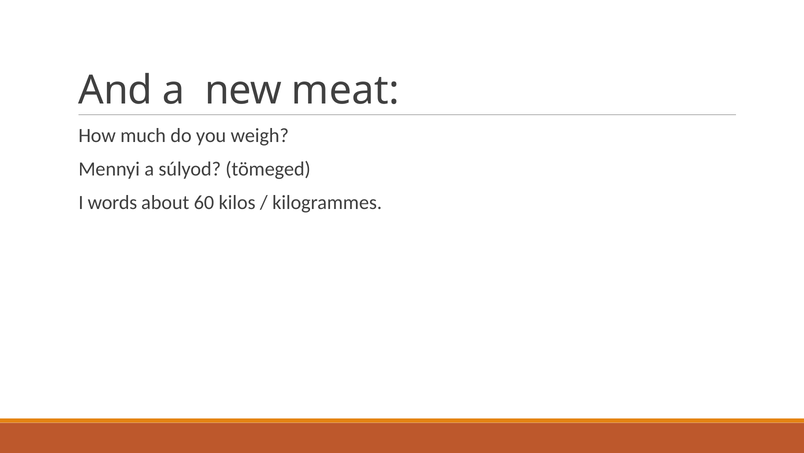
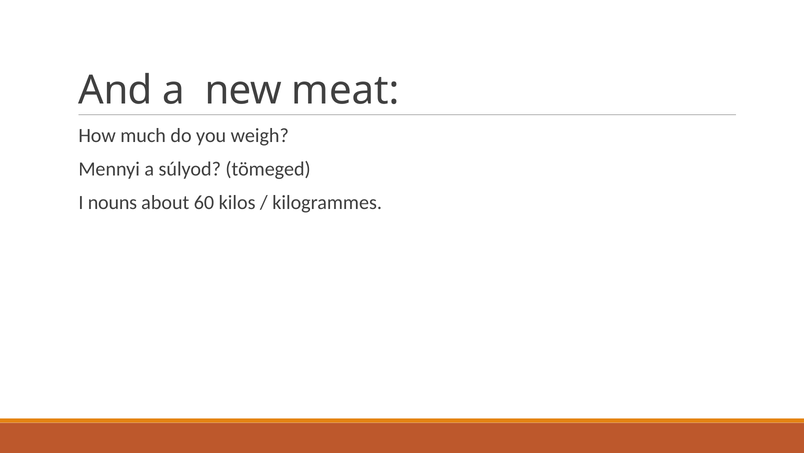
words: words -> nouns (112, 202)
